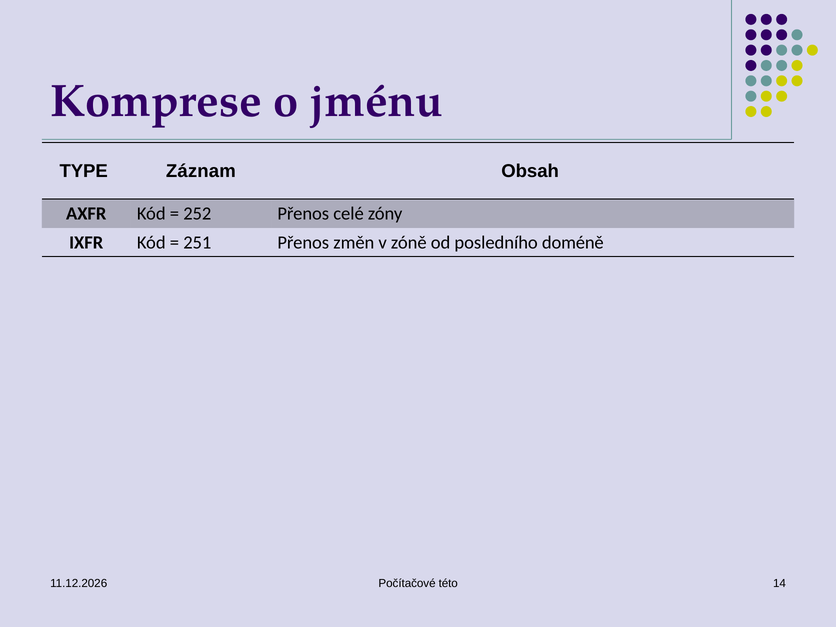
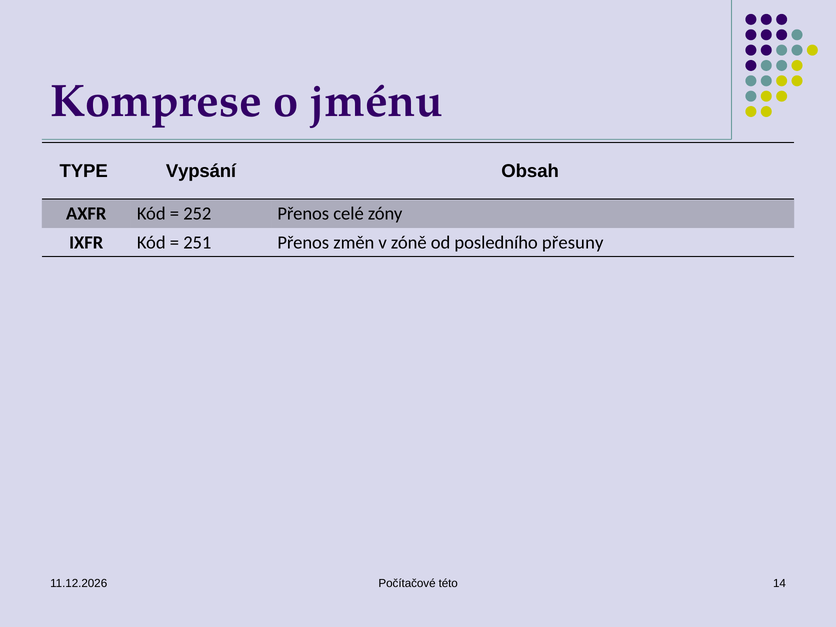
Záznam: Záznam -> Vypsání (201, 171)
doméně: doméně -> přesuny (573, 243)
